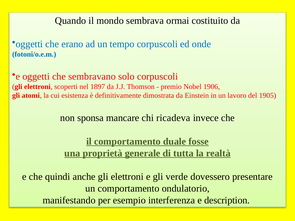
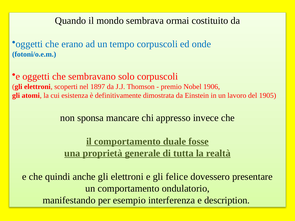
ricadeva: ricadeva -> appresso (173, 118)
verde: verde -> felice (177, 177)
